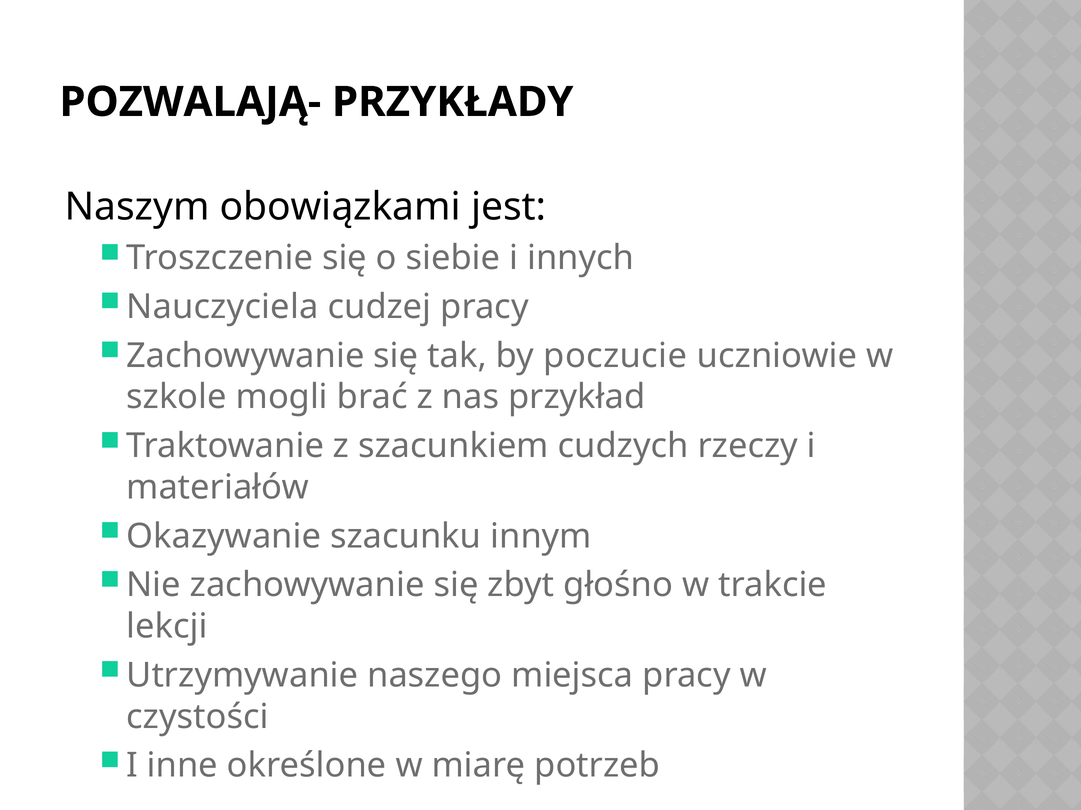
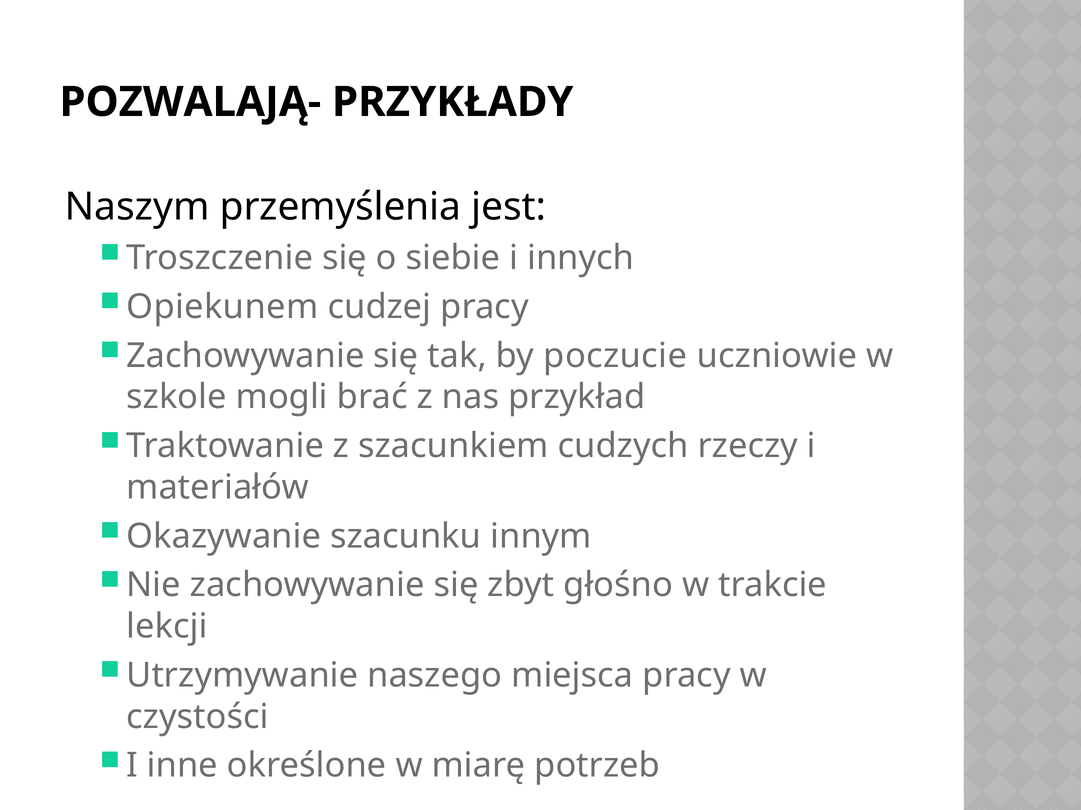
obowiązkami: obowiązkami -> przemyślenia (340, 207)
Nauczyciela: Nauczyciela -> Opiekunem (222, 307)
